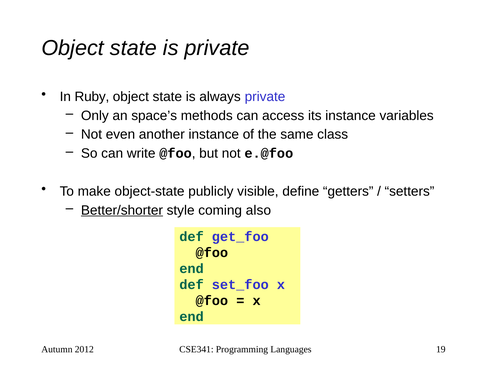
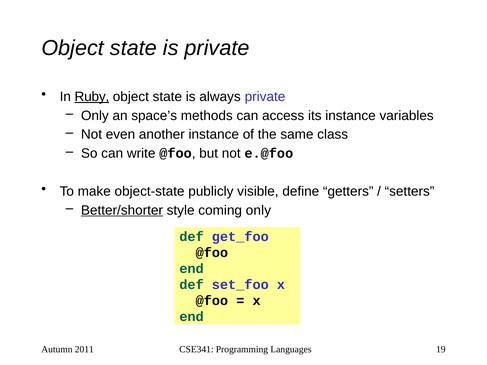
Ruby underline: none -> present (92, 97)
coming also: also -> only (258, 210)
2012: 2012 -> 2011 (84, 350)
